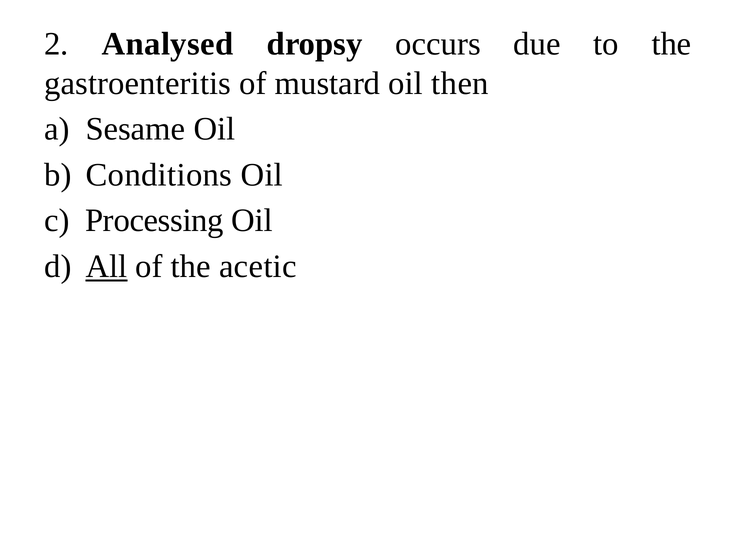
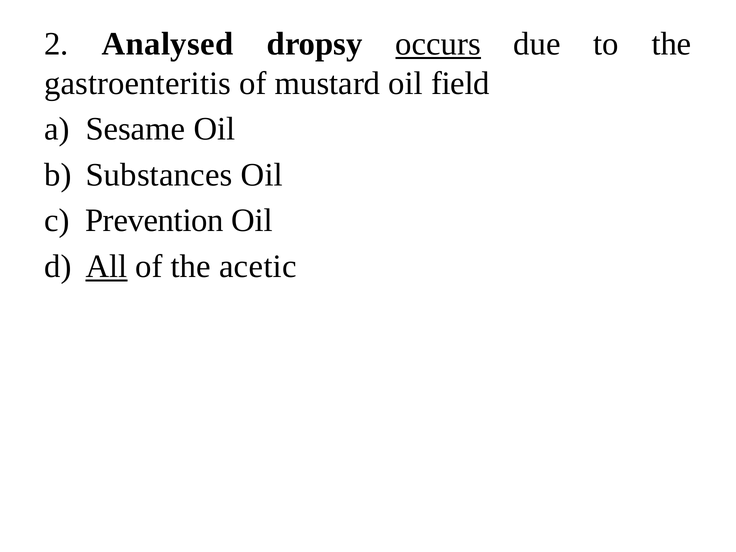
occurs underline: none -> present (438, 44)
then: then -> field (460, 83)
Conditions: Conditions -> Substances (159, 175)
Processing: Processing -> Prevention (154, 221)
